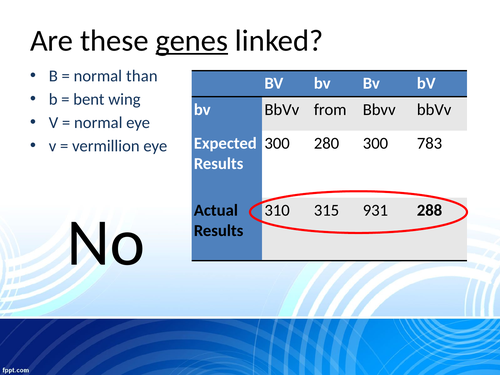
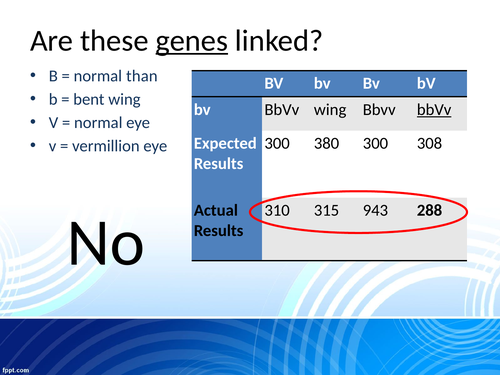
BbVv from: from -> wing (330, 110)
bbVv underline: none -> present (434, 110)
280: 280 -> 380 (327, 143)
783: 783 -> 308 (430, 143)
931: 931 -> 943 (375, 210)
